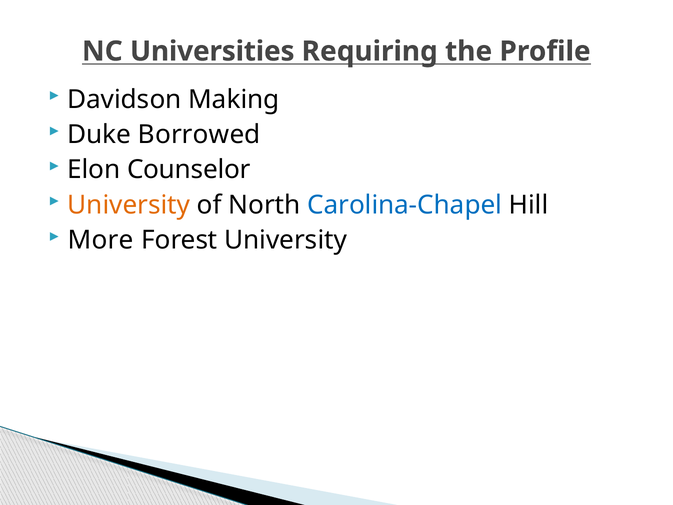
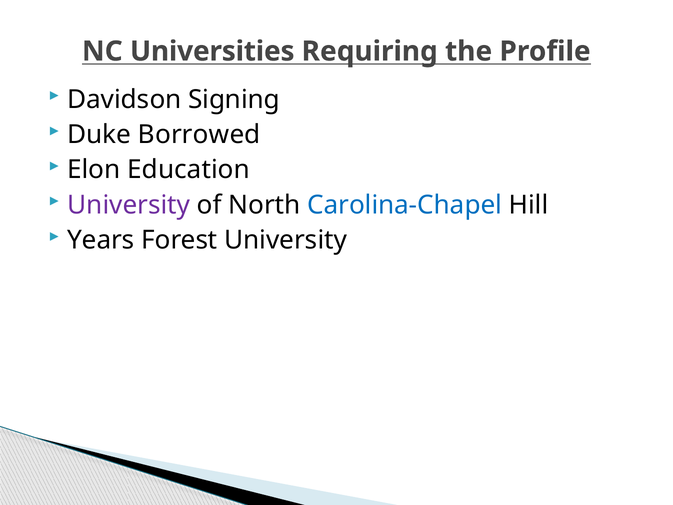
Making: Making -> Signing (234, 99)
Counselor: Counselor -> Education (189, 170)
University colour: orange -> purple (129, 205)
More: More -> Years (101, 240)
